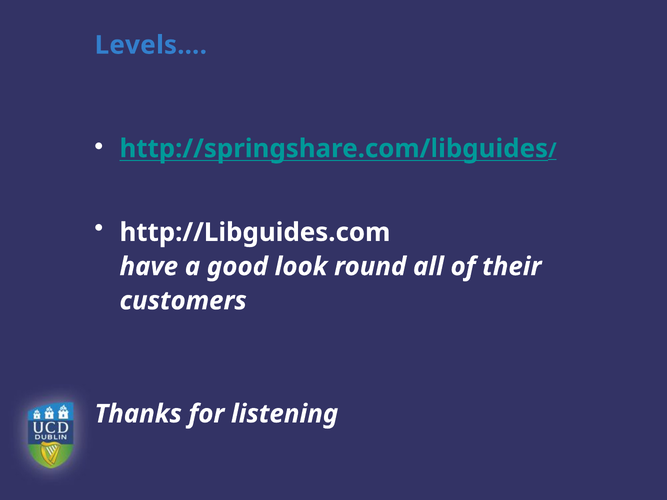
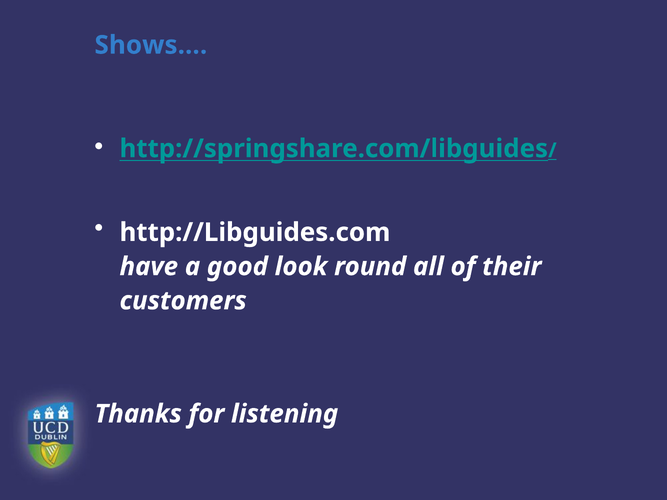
Levels…: Levels… -> Shows… (151, 45)
